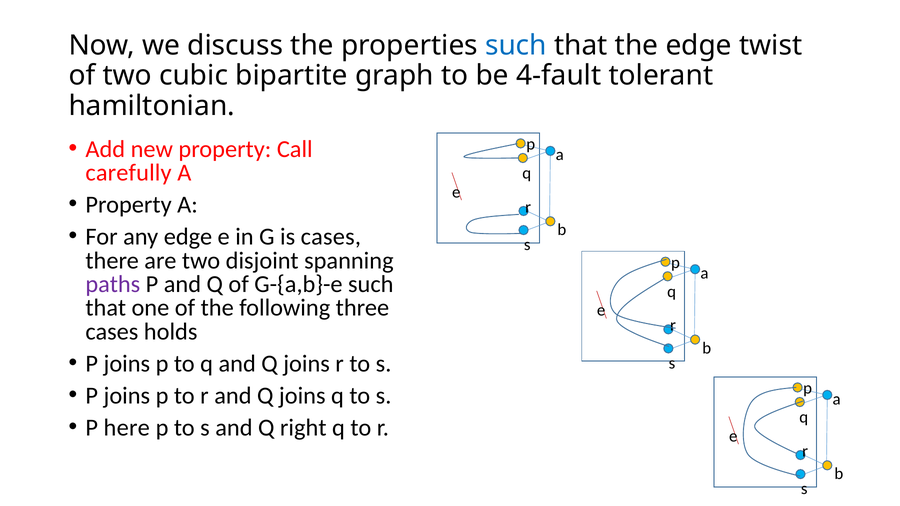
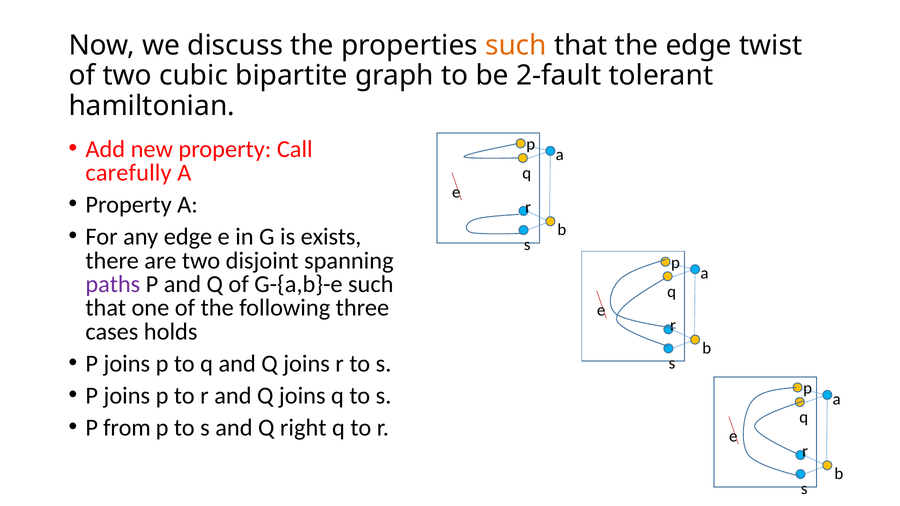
such colour: blue -> orange (516, 45)
4-fault: 4-fault -> 2-fault (559, 76)
is cases: cases -> exists (331, 237)
here: here -> from (127, 428)
